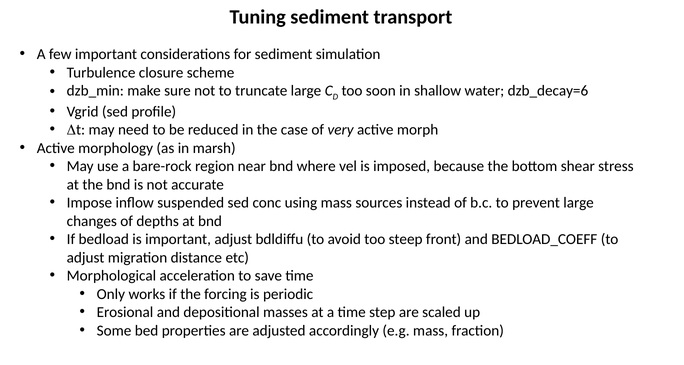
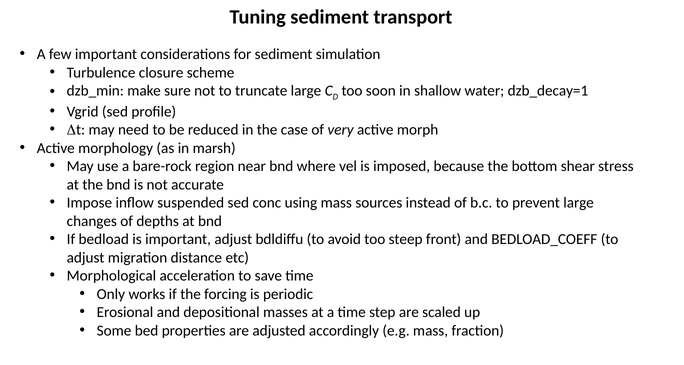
dzb_decay=6: dzb_decay=6 -> dzb_decay=1 (548, 91)
